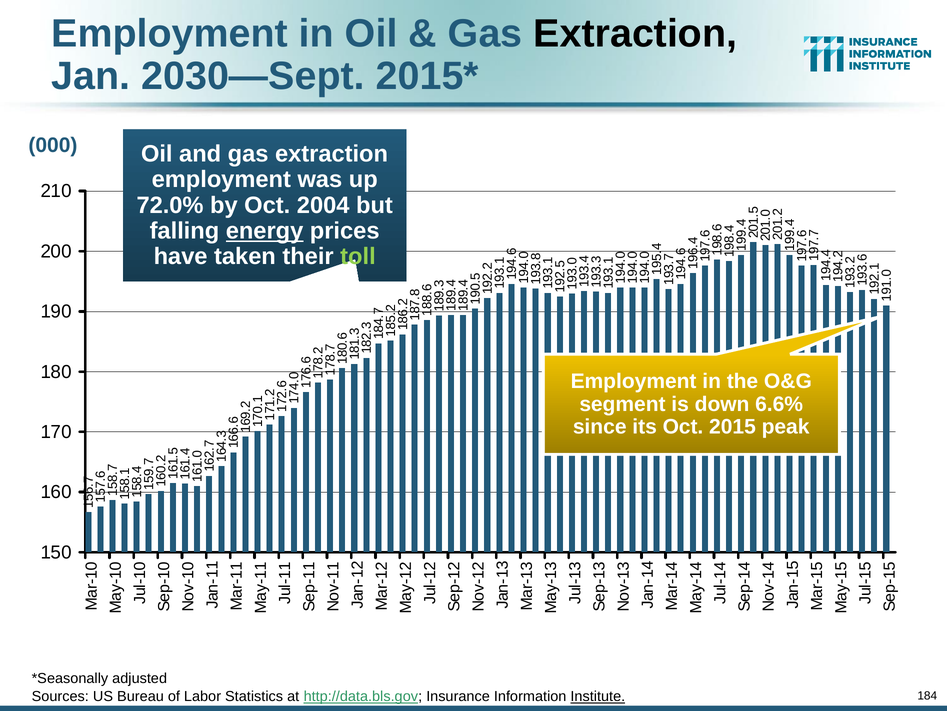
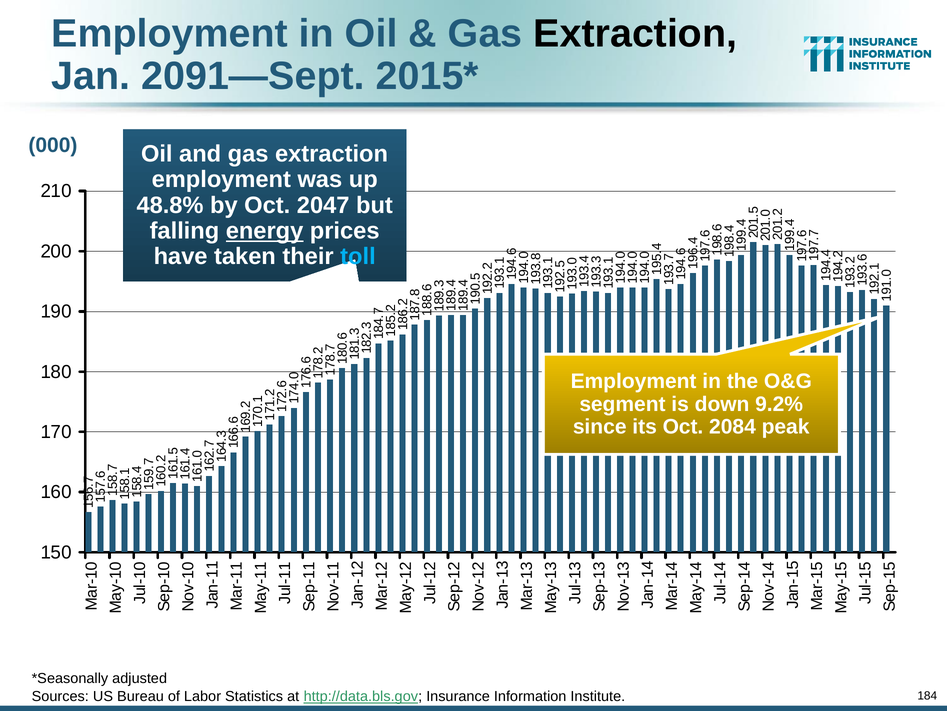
2030—Sept: 2030—Sept -> 2091—Sept (253, 76)
72.0%: 72.0% -> 48.8% (170, 205)
2004: 2004 -> 2047 (323, 205)
toll colour: light green -> light blue (358, 256)
6.6%: 6.6% -> 9.2% (779, 404)
2015: 2015 -> 2084 (732, 426)
Institute underline: present -> none (598, 696)
